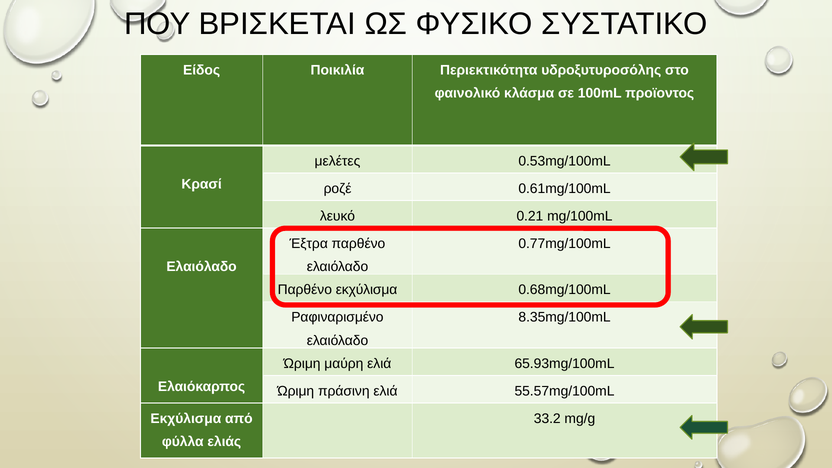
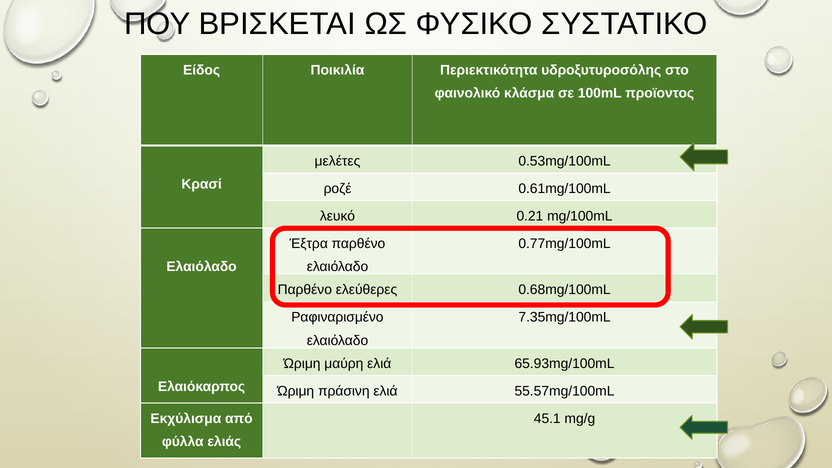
Παρθένο εκχύλισμα: εκχύλισμα -> ελεύθερες (366, 290)
8.35mg/100mL: 8.35mg/100mL -> 7.35mg/100mL (565, 317)
33.2: 33.2 -> 45.1 (547, 419)
